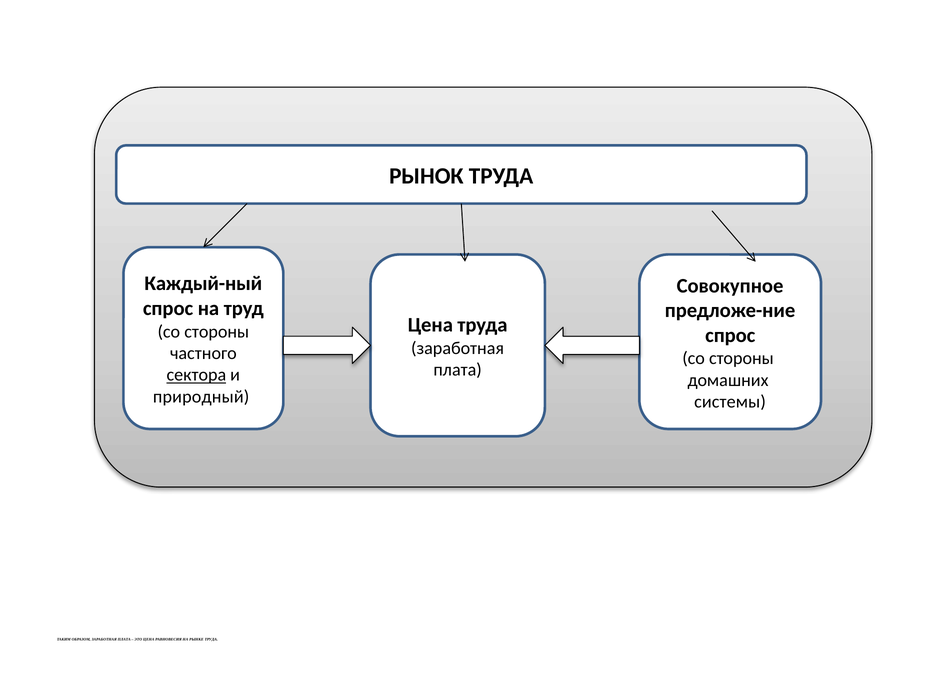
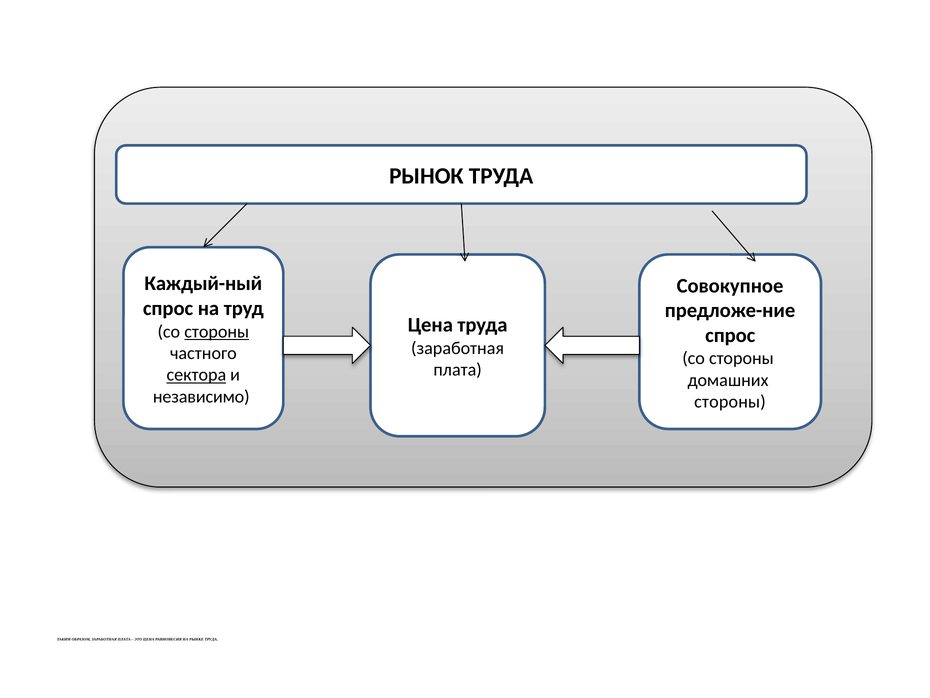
стороны underline: none -> present (217, 331)
природный: природный -> независимо (201, 396)
системы: системы -> стороны (730, 402)
